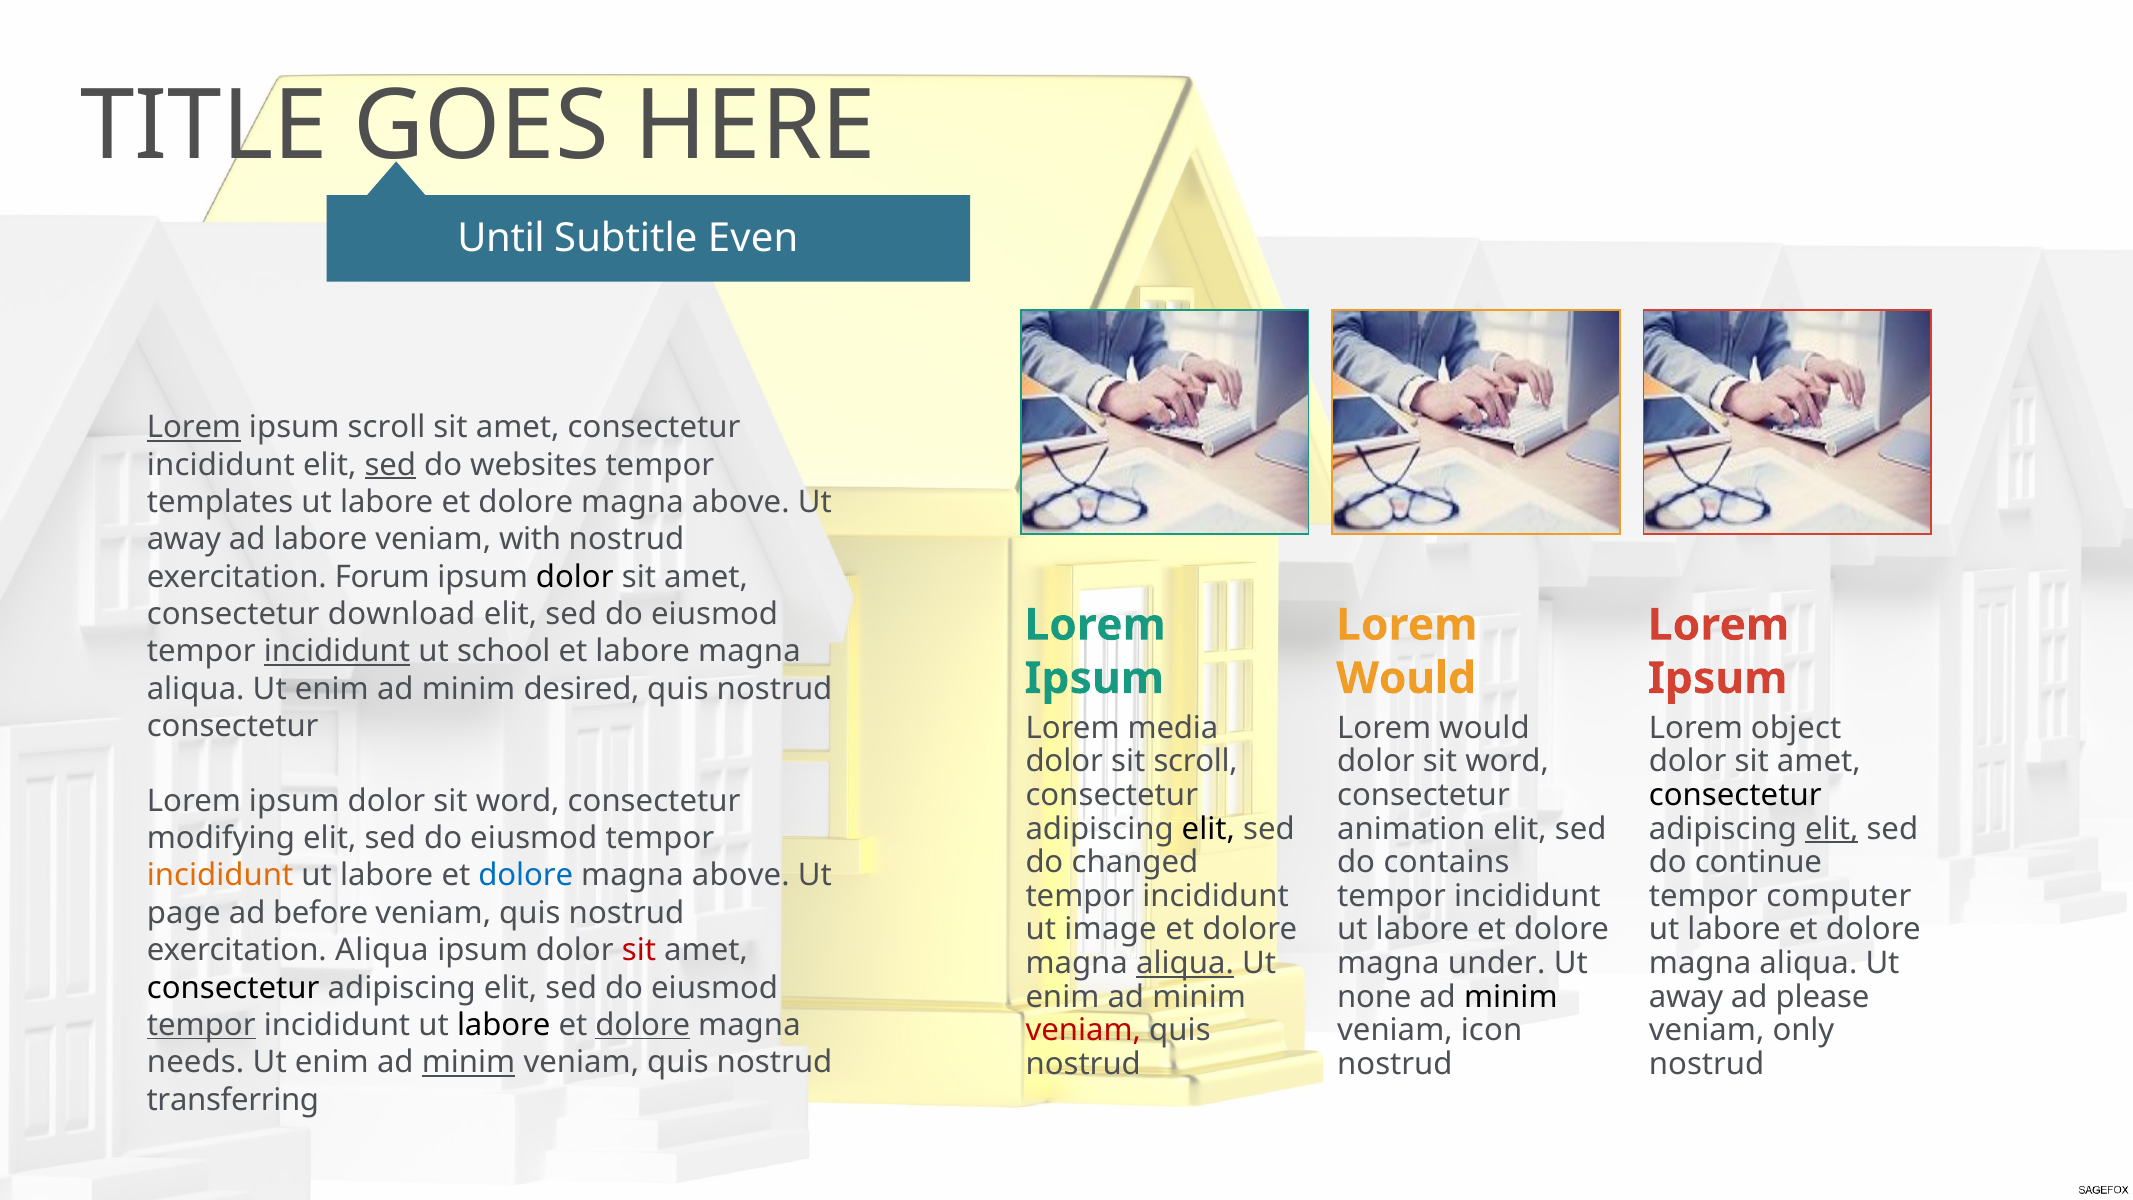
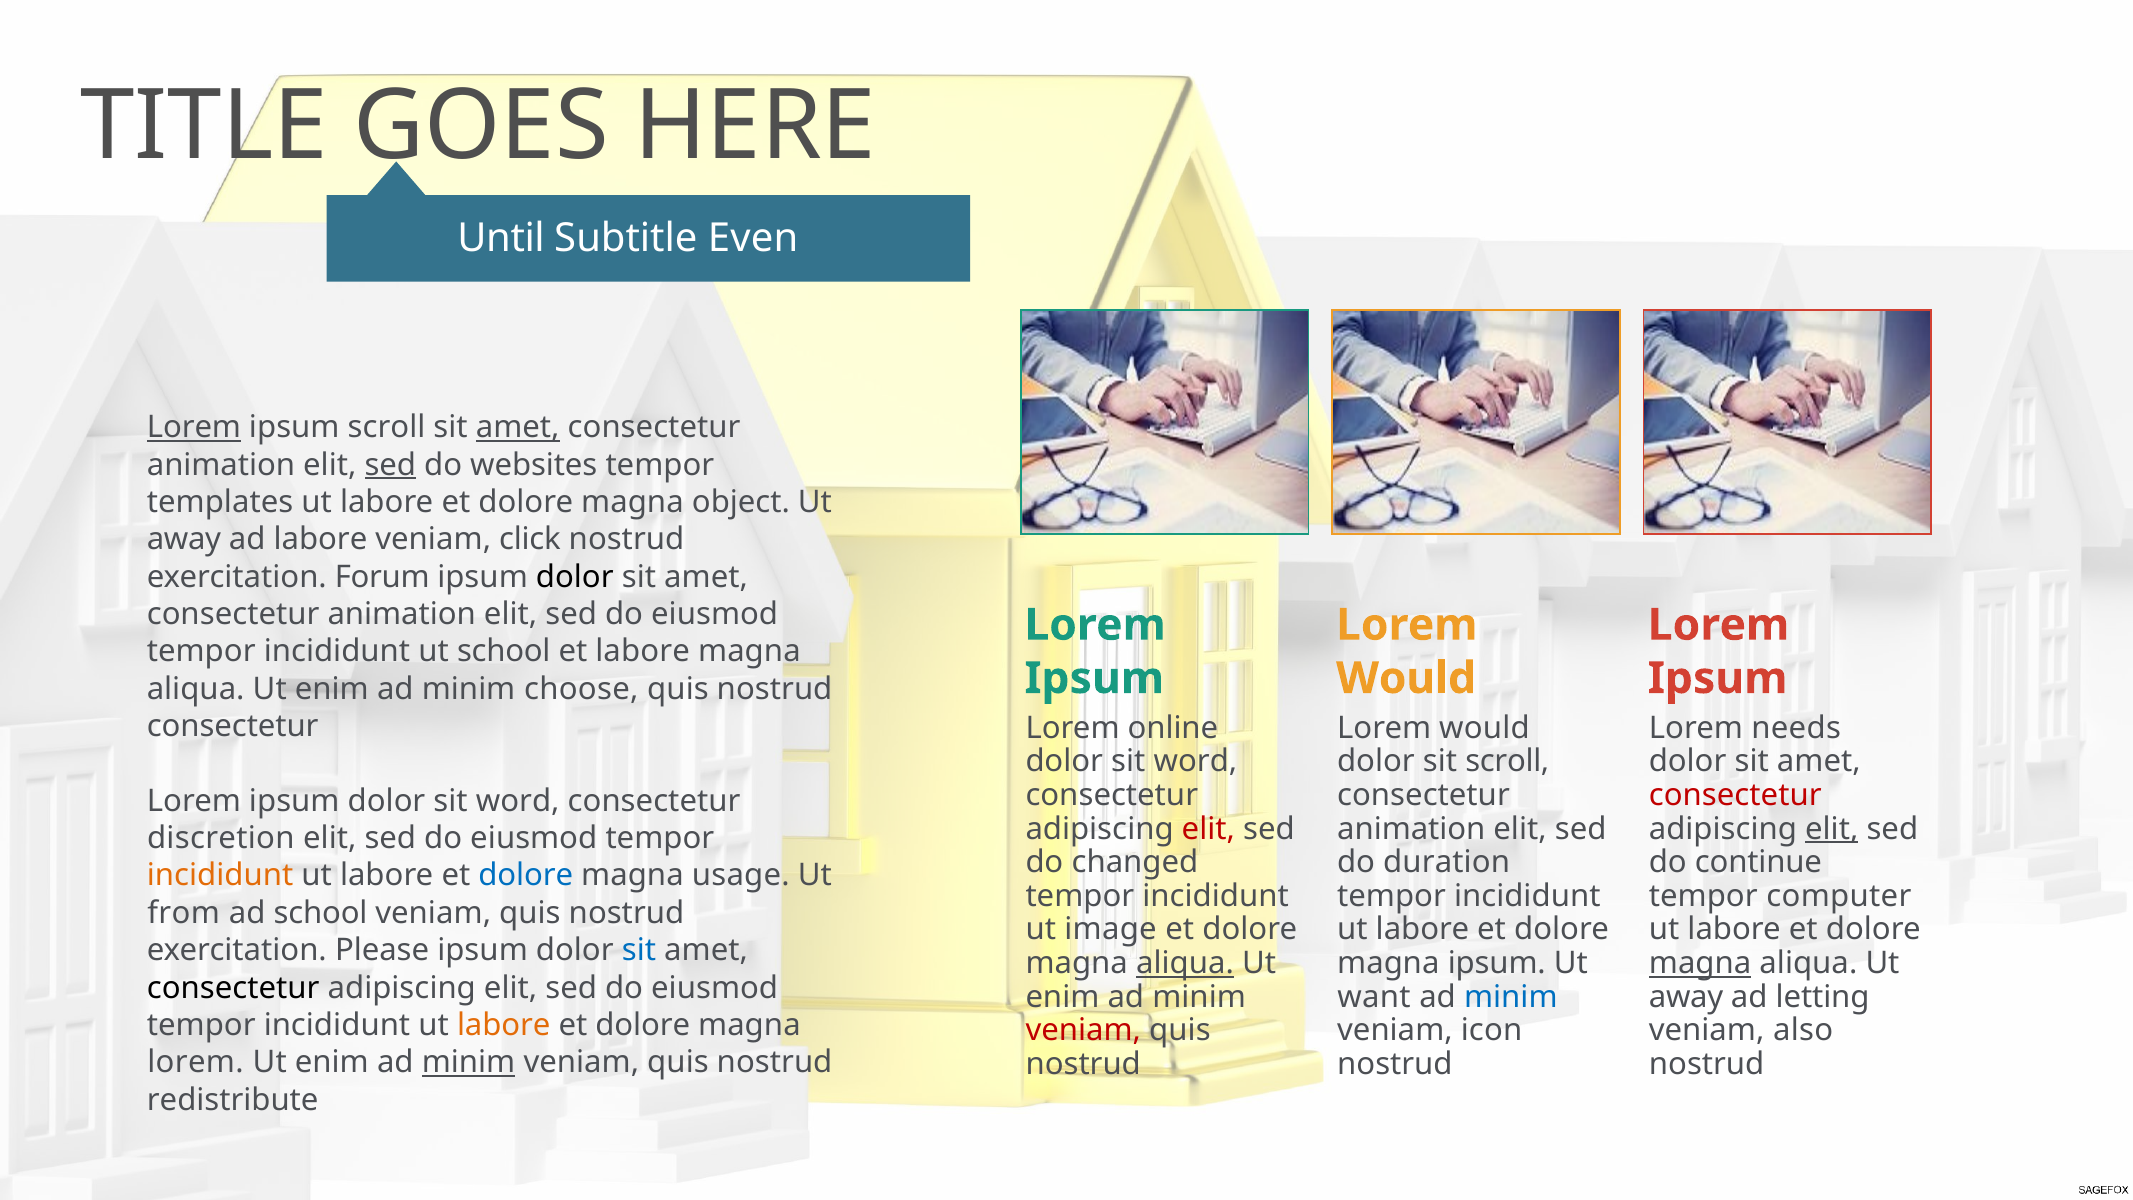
amet underline: none -> present (518, 427)
incididunt: incididunt -> animation (221, 465)
above: above -> object (741, 502)
with: with -> click (530, 539)
download: download -> animation (402, 614)
incididunt underline: present -> none (337, 651)
desired: desired -> choose (581, 689)
media: media -> online (1173, 728)
object: object -> needs (1796, 728)
scroll: scroll -> word (1195, 761)
word: word -> scroll (1507, 761)
consectetur colour: black -> red (1735, 795)
elit colour: black -> red (1208, 829)
modifying: modifying -> discretion (221, 838)
contains: contains -> duration (1447, 862)
above: above -> usage (741, 876)
page: page -> from (184, 913)
ad before: before -> school (321, 913)
exercitation Aliqua: Aliqua -> Please (382, 950)
sit colour: red -> blue (639, 950)
magna under: under -> ipsum (1497, 963)
magna underline: none -> present (1700, 963)
none: none -> want (1374, 997)
minim colour: black -> blue (1511, 997)
please: please -> letting (1823, 997)
tempor underline: present -> none (201, 1025)
labore colour: black -> orange (504, 1025)
dolore underline: present -> none (643, 1025)
only: only -> also (1803, 1030)
needs: needs -> lorem (196, 1062)
transferring: transferring -> redistribute (233, 1100)
